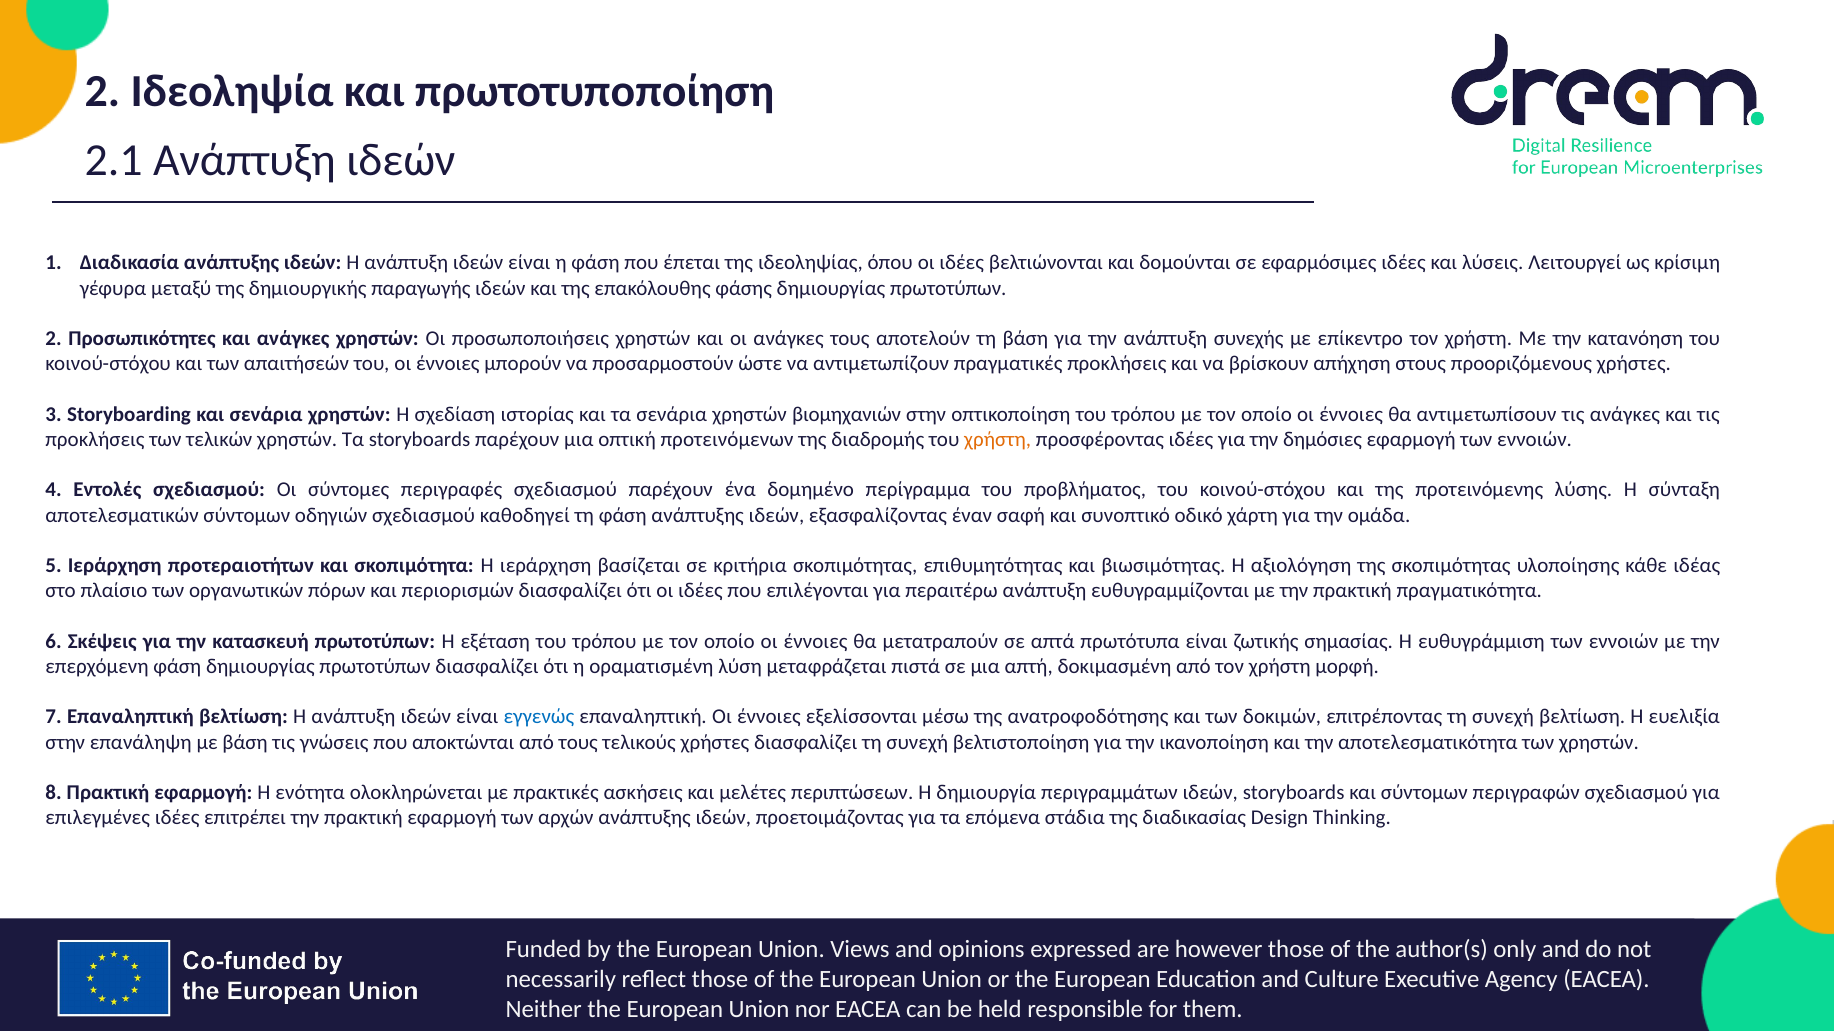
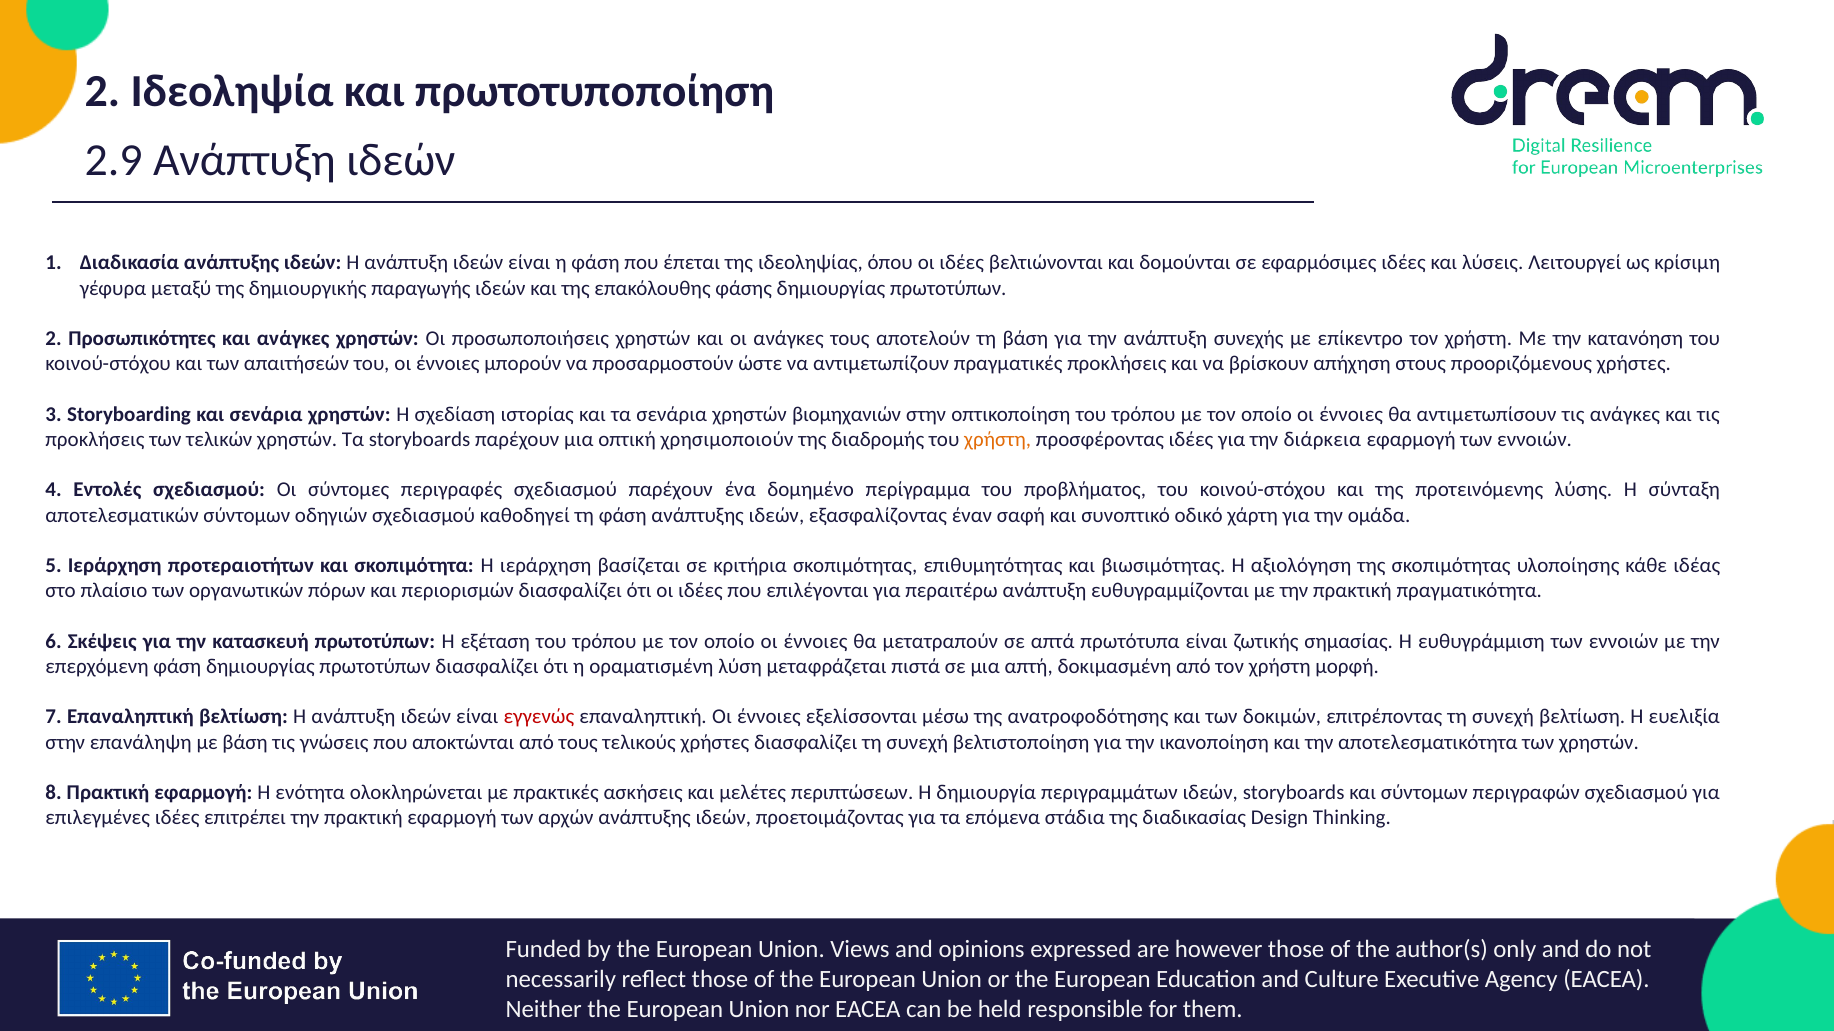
2.1: 2.1 -> 2.9 (114, 161)
προτεινόμενων: προτεινόμενων -> χρησιμοποιούν (727, 440)
δημόσιες: δημόσιες -> διάρκεια (1322, 440)
εγγενώς colour: blue -> red (539, 717)
